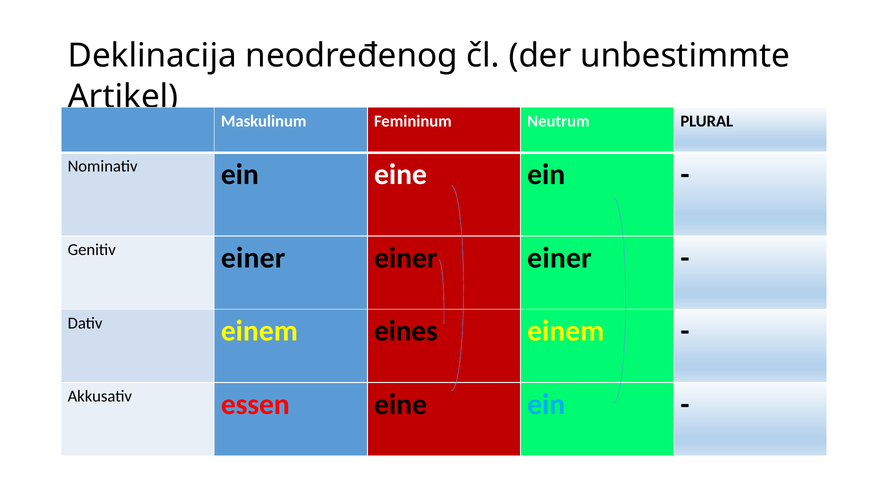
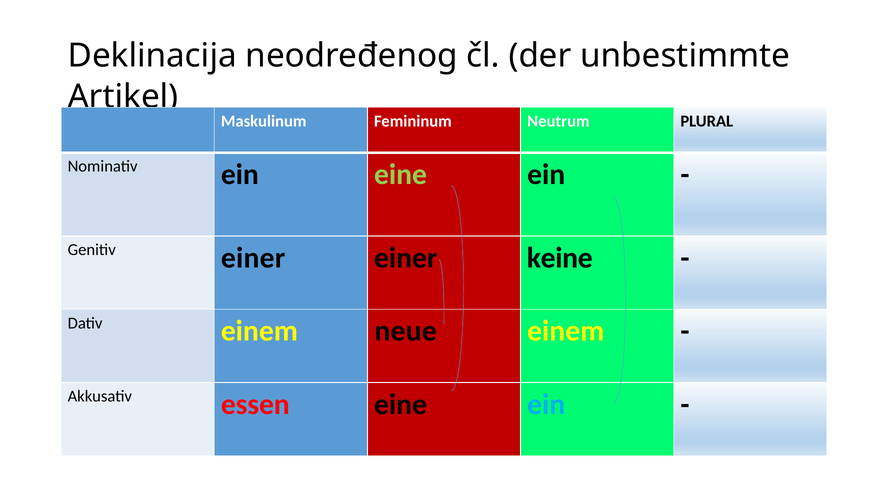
eine colour: white -> light green (401, 174)
einer: einer -> keine (560, 258)
eines: eines -> neue (406, 331)
